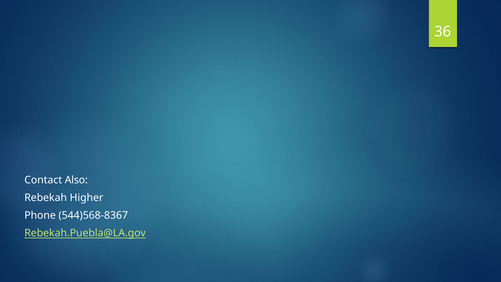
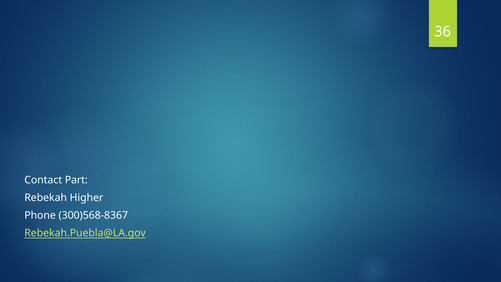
Also: Also -> Part (76, 180)
544)568-8367: 544)568-8367 -> 300)568-8367 (93, 215)
